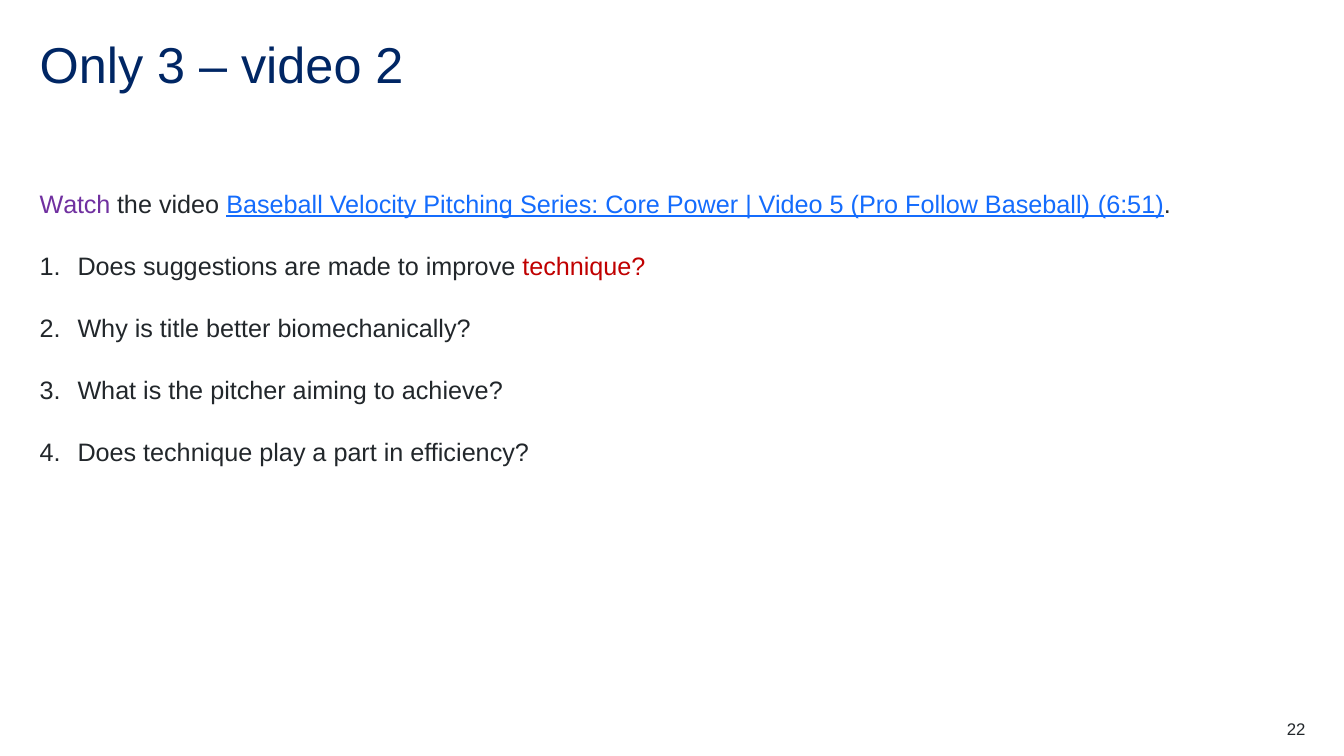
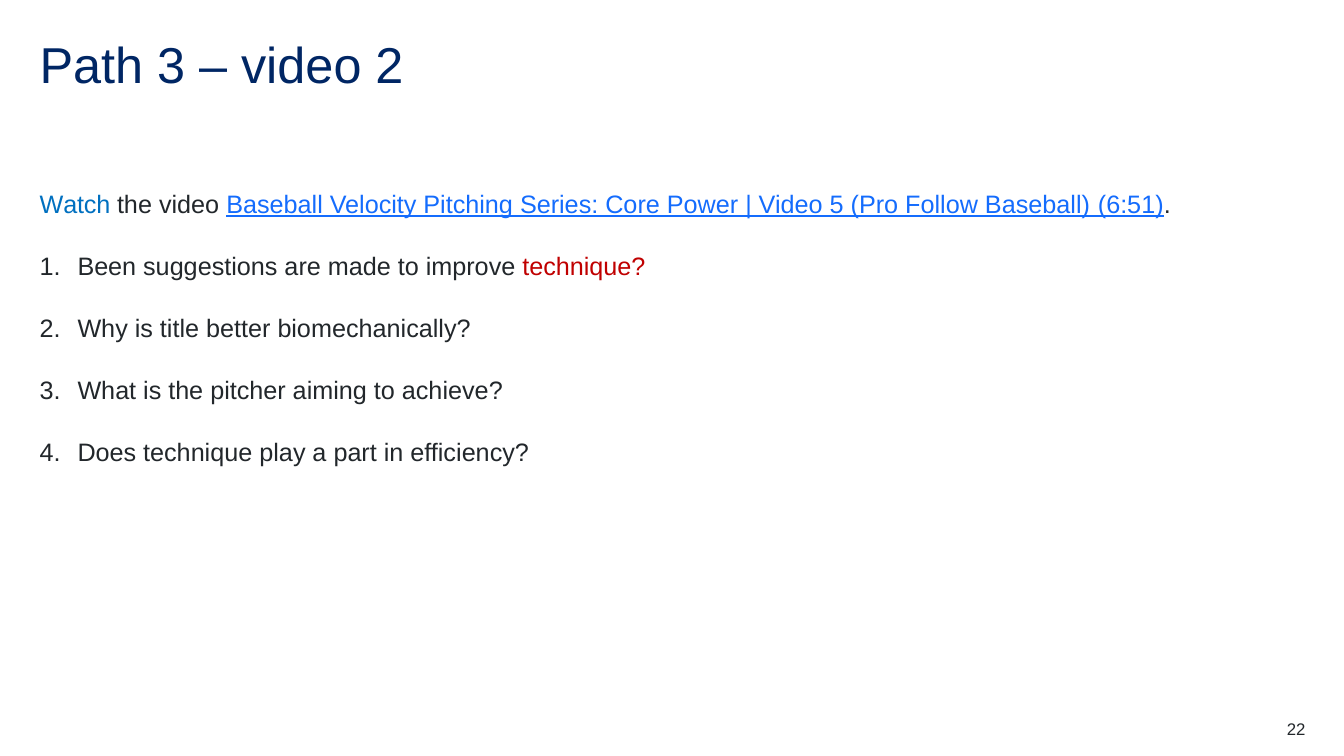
Only: Only -> Path (91, 67)
Watch colour: purple -> blue (75, 205)
Does: Does -> Been (107, 267)
